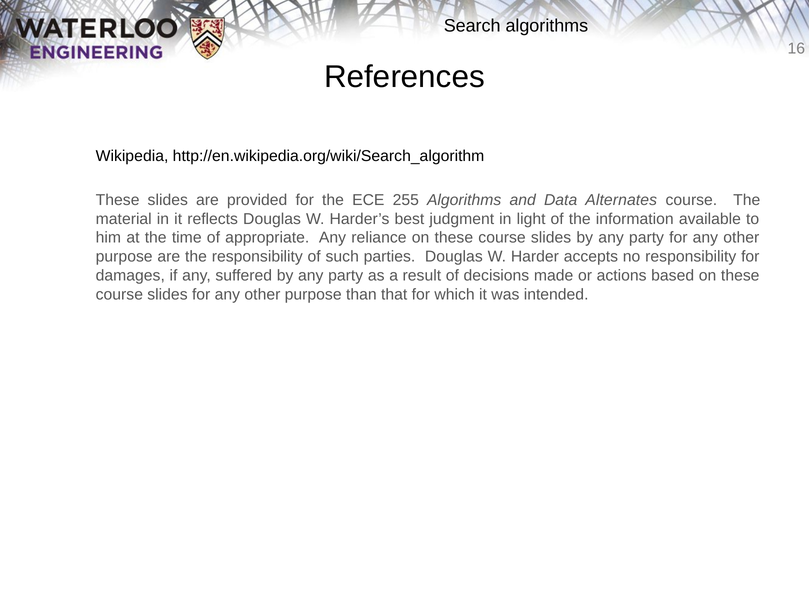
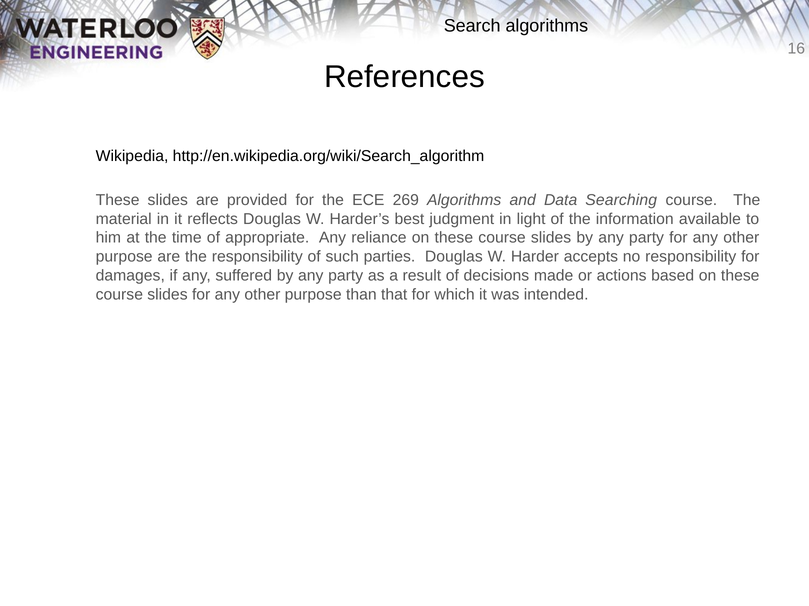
255: 255 -> 269 (406, 200)
Alternates: Alternates -> Searching (621, 200)
